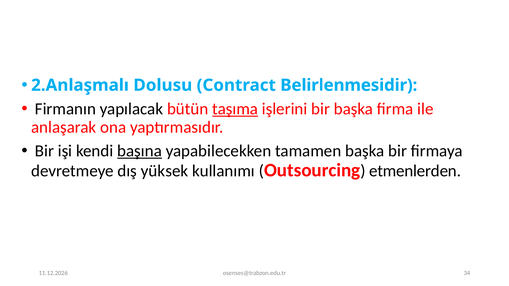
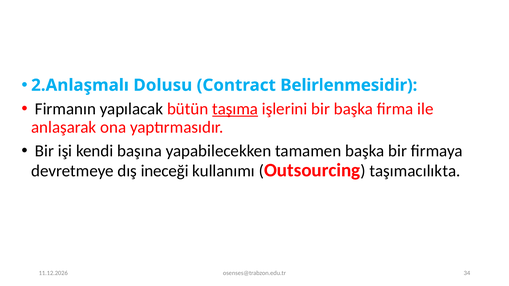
başına underline: present -> none (140, 151)
yüksek: yüksek -> ineceği (165, 171)
etmenlerden: etmenlerden -> taşımacılıkta (415, 171)
